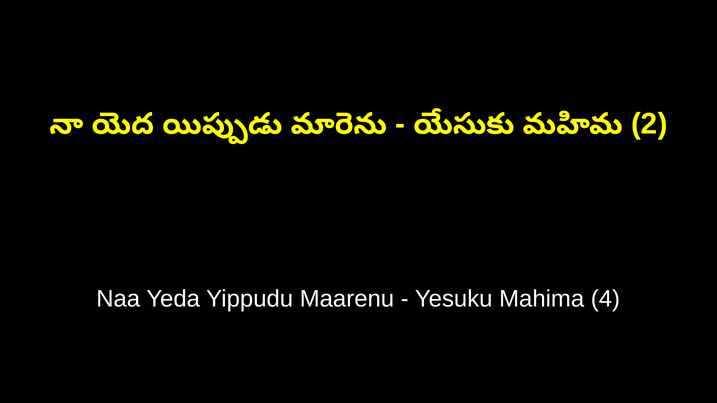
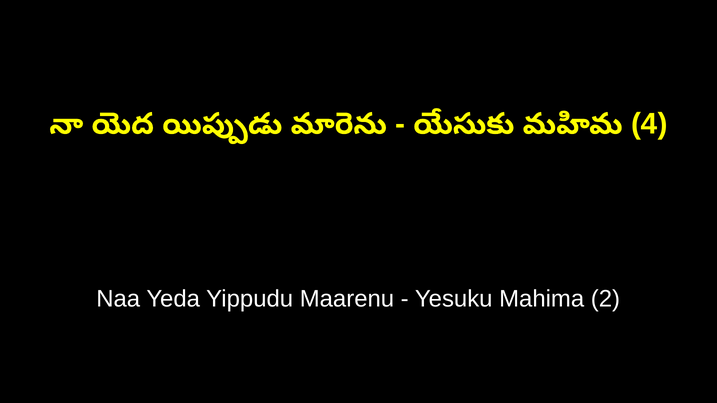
2: 2 -> 4 (649, 124)
4: 4 -> 2 (605, 299)
